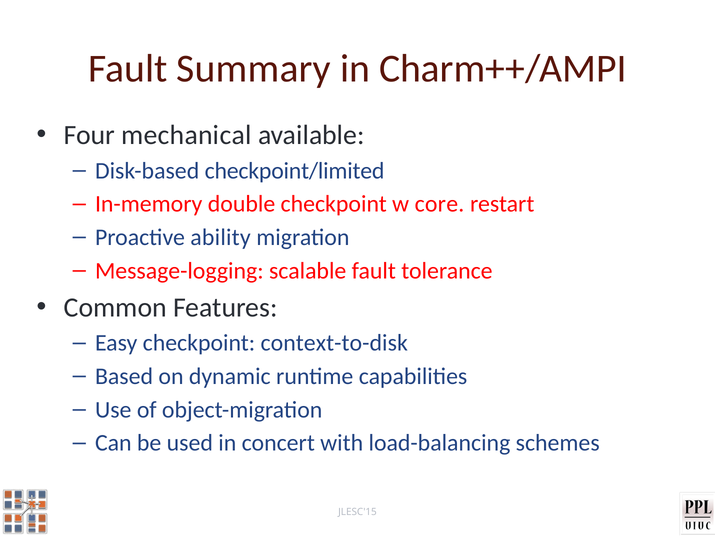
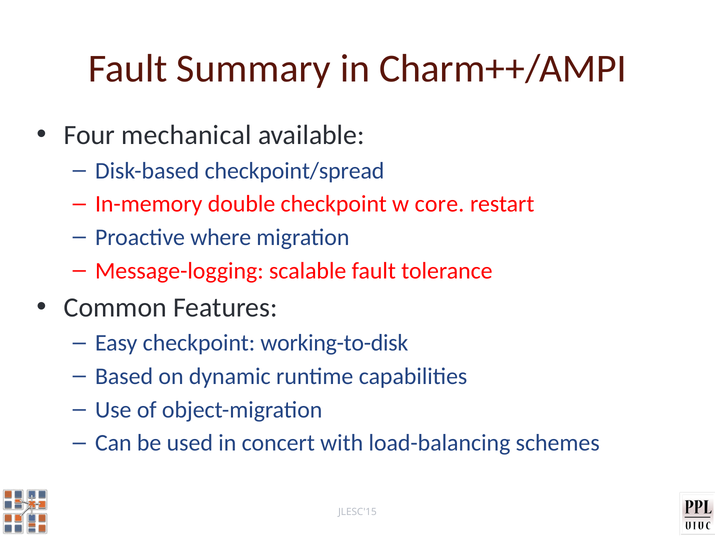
checkpoint/limited: checkpoint/limited -> checkpoint/spread (294, 171)
ability: ability -> where (221, 238)
context-to-disk: context-to-disk -> working-to-disk (334, 343)
